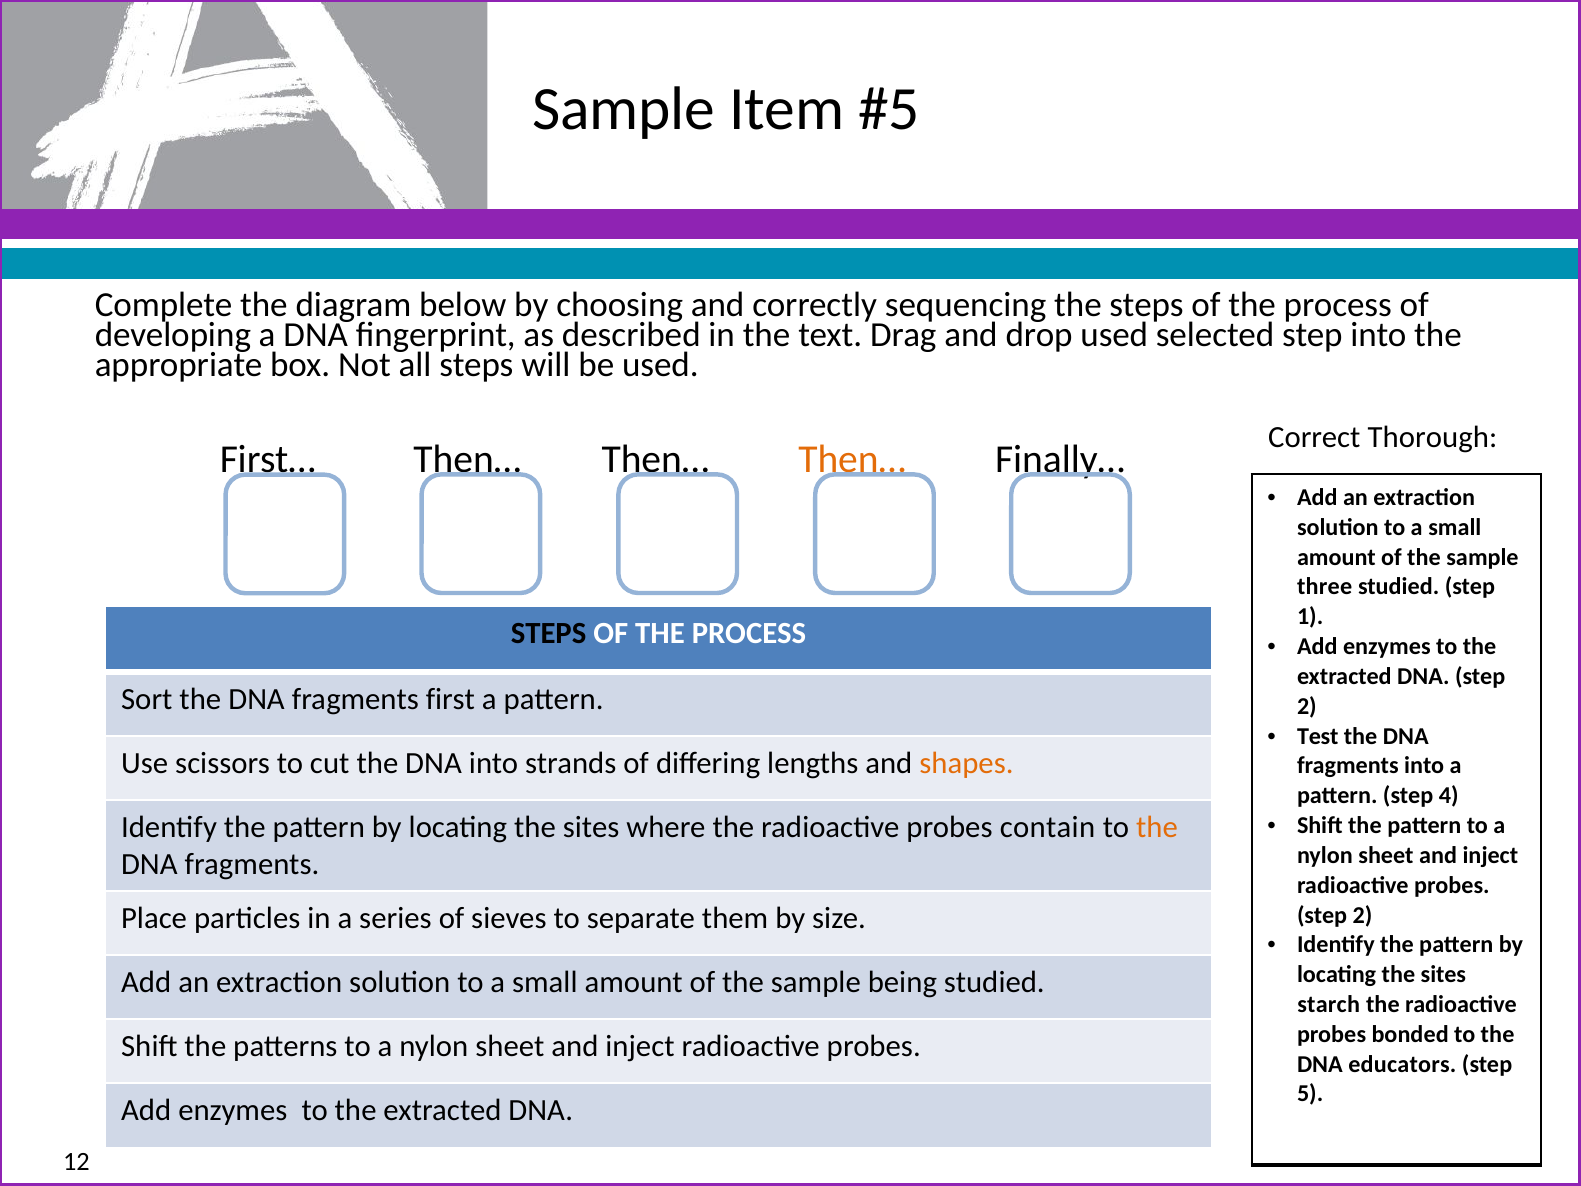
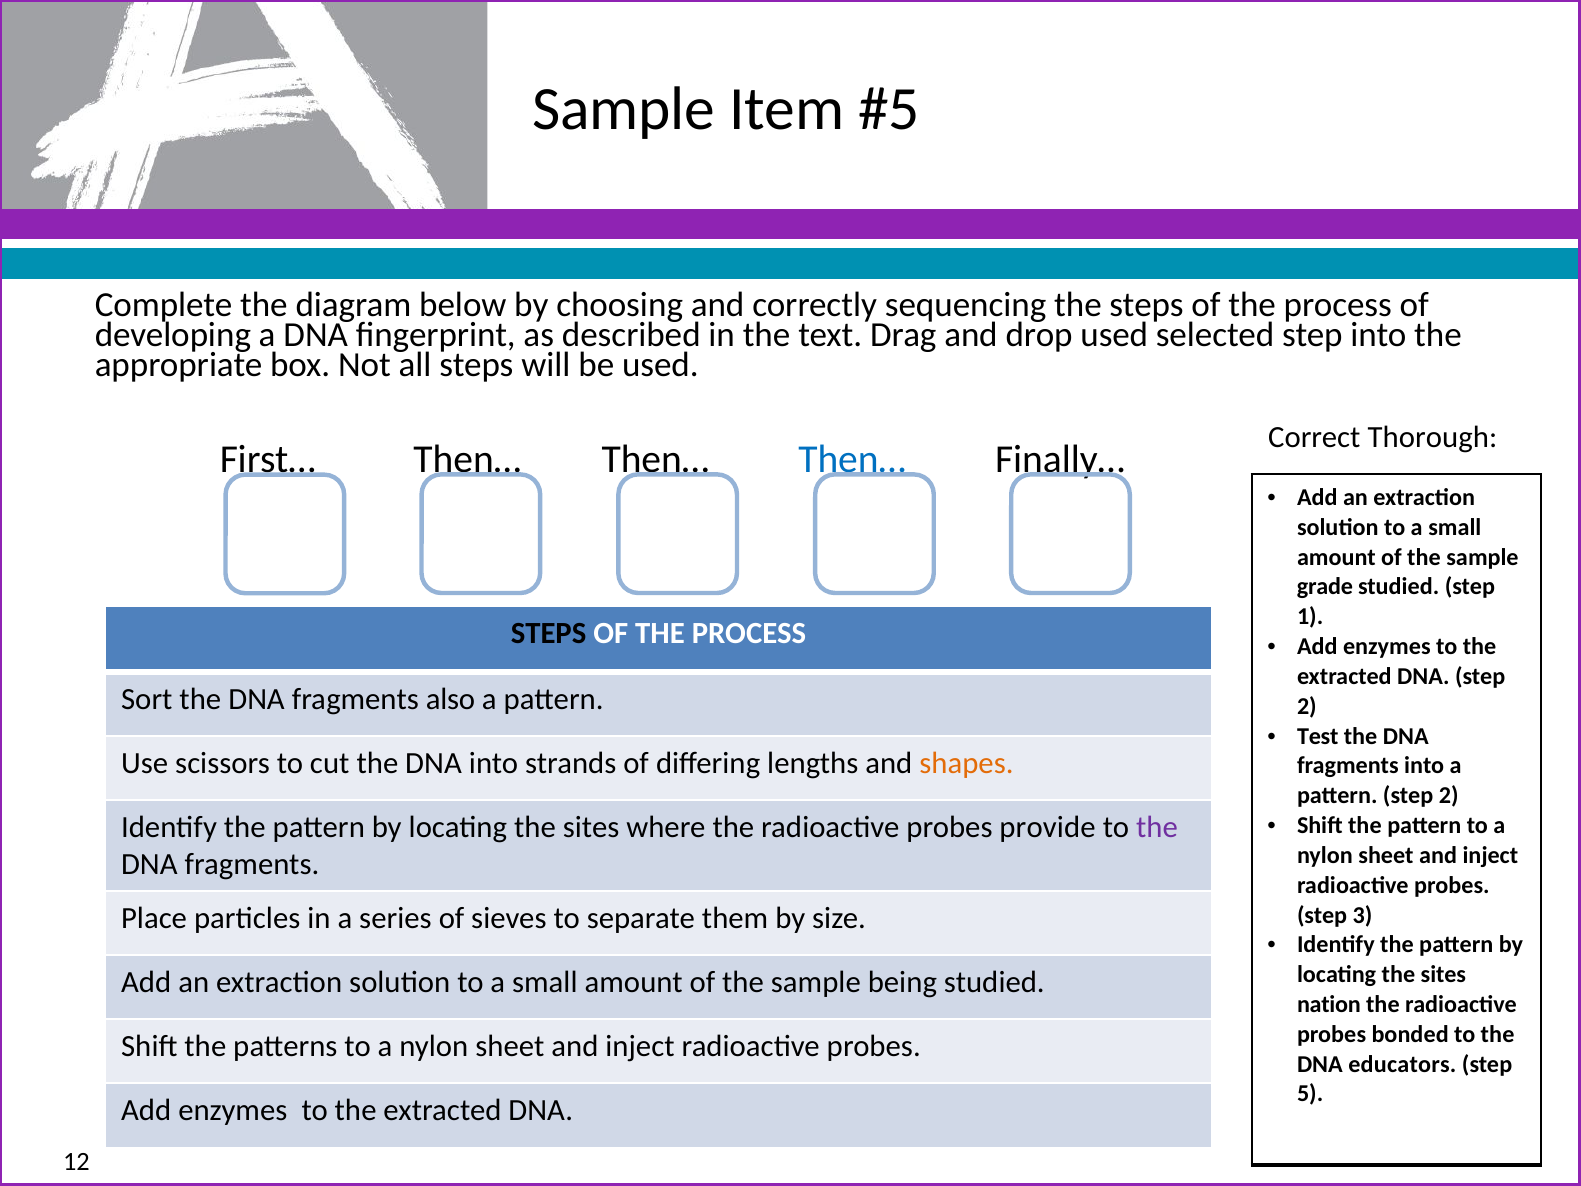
Then… colour: orange -> blue (852, 460)
three: three -> grade (1325, 587)
first: first -> also (450, 699)
pattern step 4: 4 -> 2 (1449, 796)
contain: contain -> provide (1048, 827)
the colour: orange -> purple (1157, 827)
2: 2 -> 3 (1363, 915)
starch: starch -> nation (1329, 1004)
